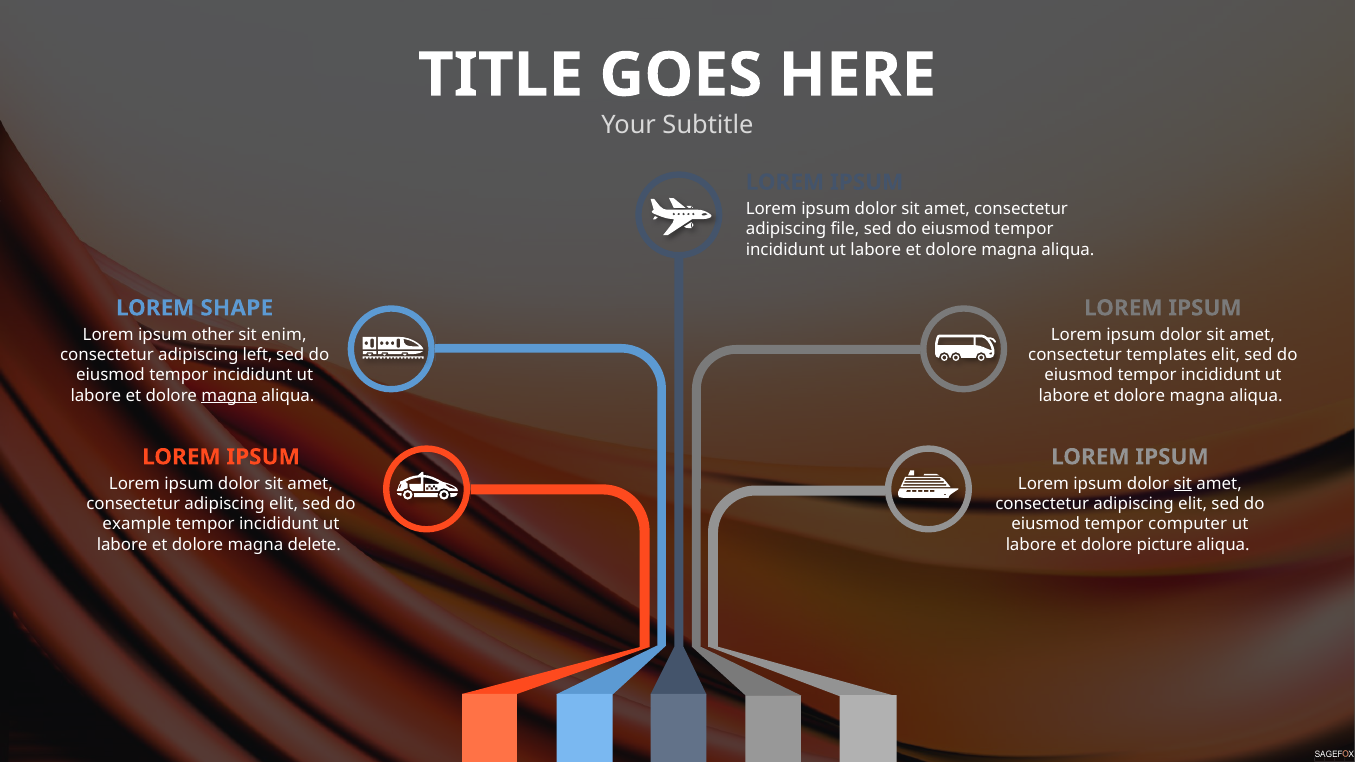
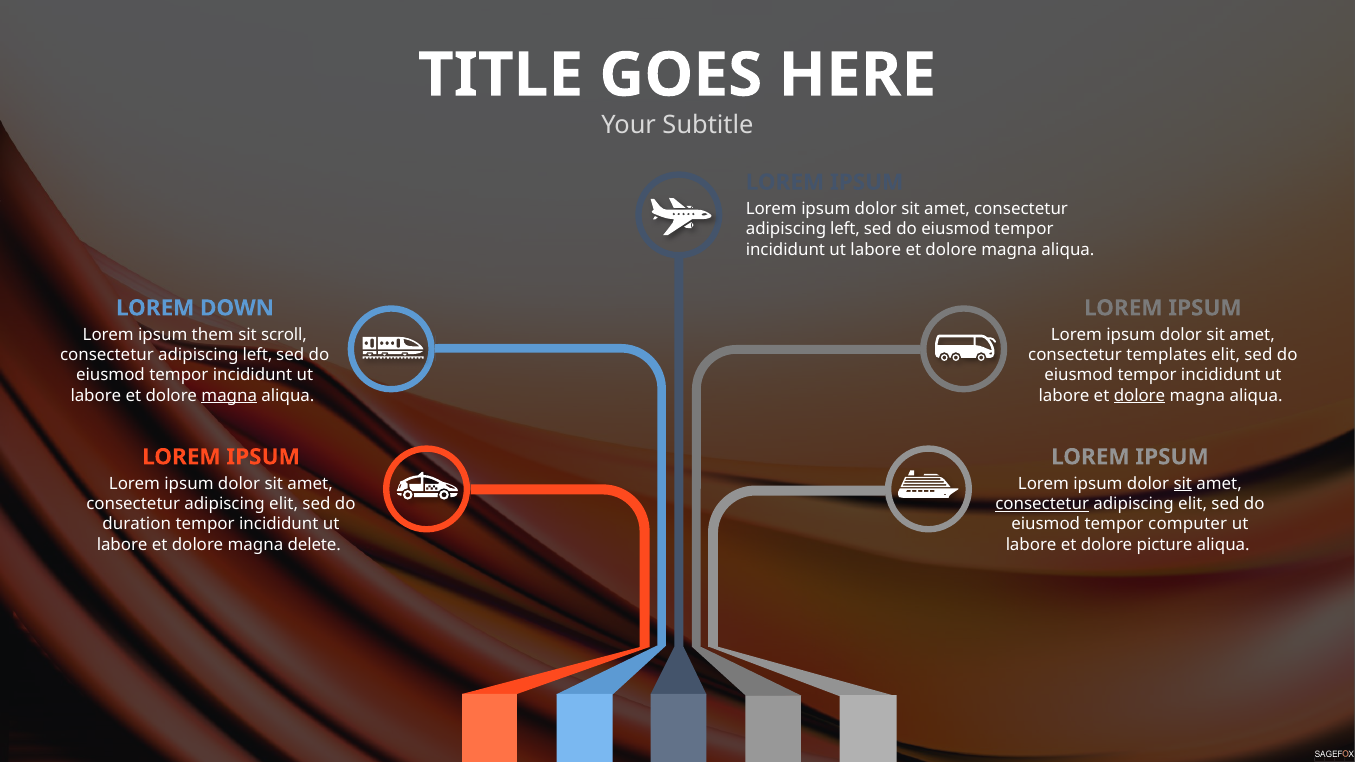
file: file -> left (845, 229)
SHAPE: SHAPE -> DOWN (237, 308)
other: other -> them (213, 335)
enim: enim -> scroll (284, 335)
dolore underline: none -> present (1139, 396)
consectetur underline: none -> present (1042, 504)
example: example -> duration (137, 524)
